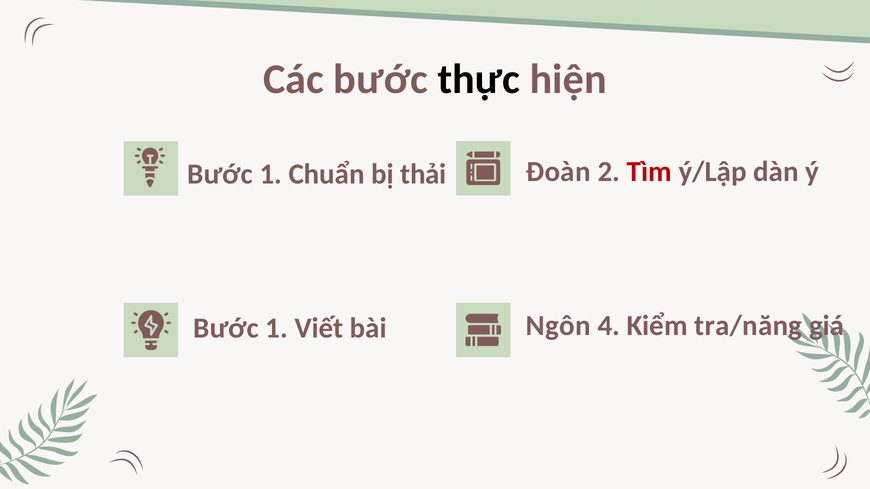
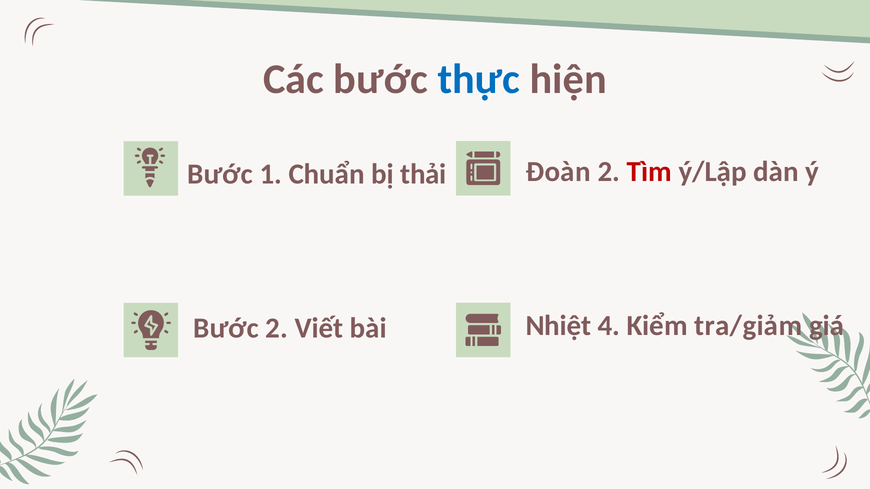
thực colour: black -> blue (479, 79)
Ngôn: Ngôn -> Nhiệt (558, 326)
tra/năng: tra/năng -> tra/giảm (748, 326)
1: 1 -> 2 (277, 329)
